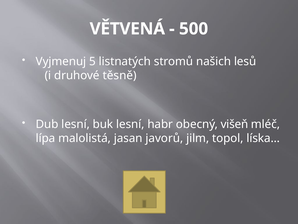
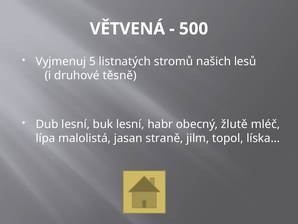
višeň: višeň -> žlutě (234, 124)
javorů: javorů -> straně (164, 138)
